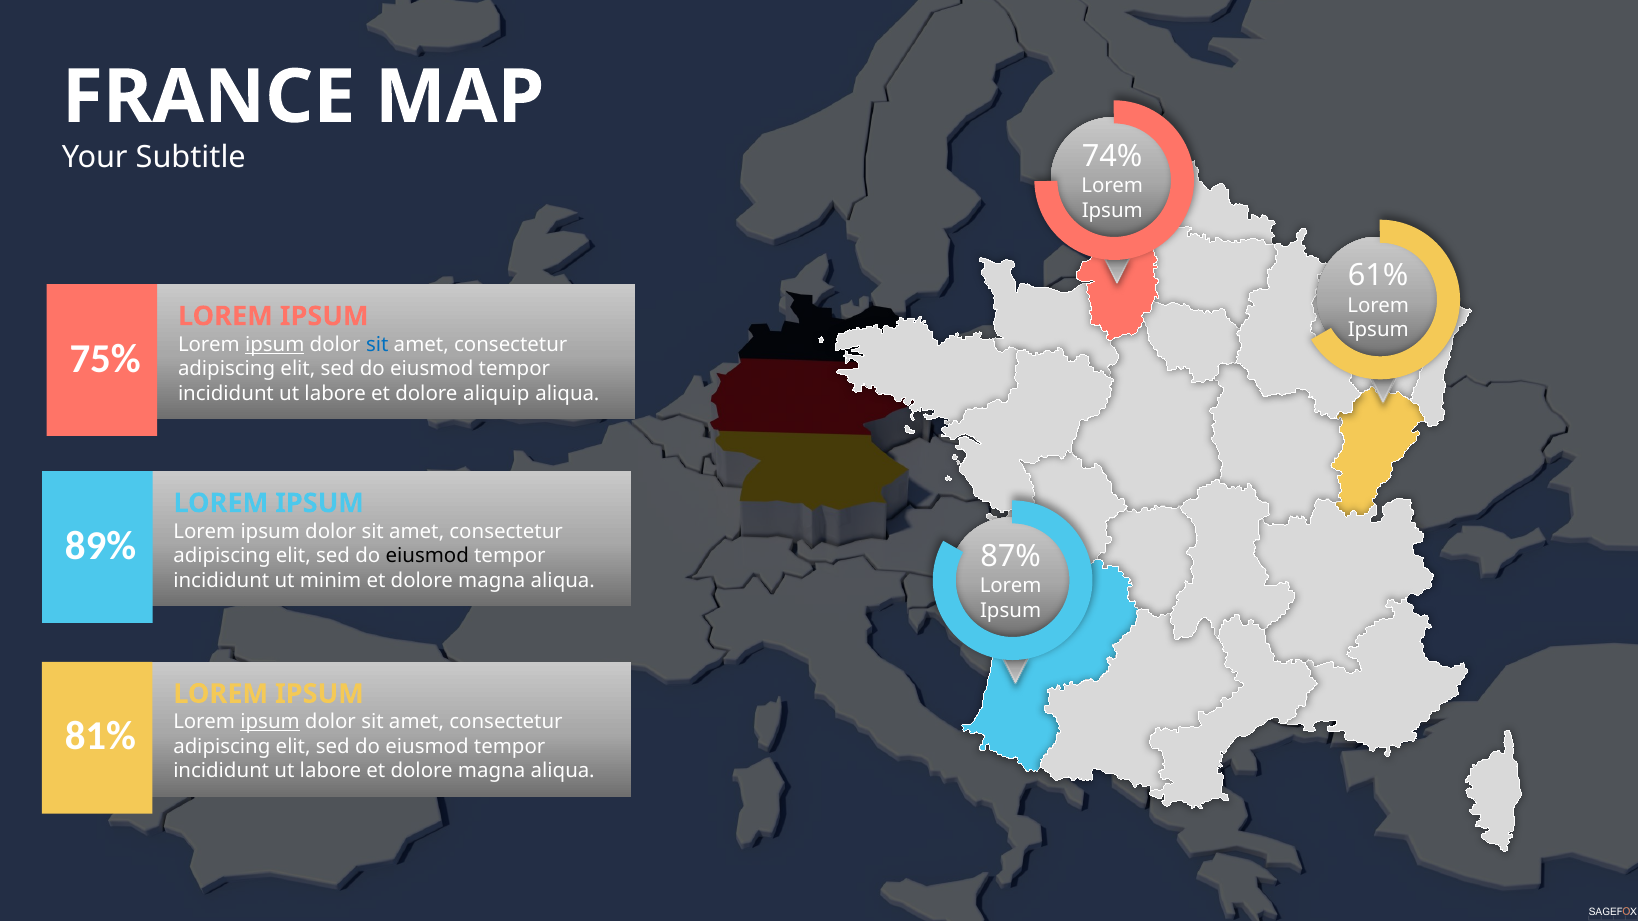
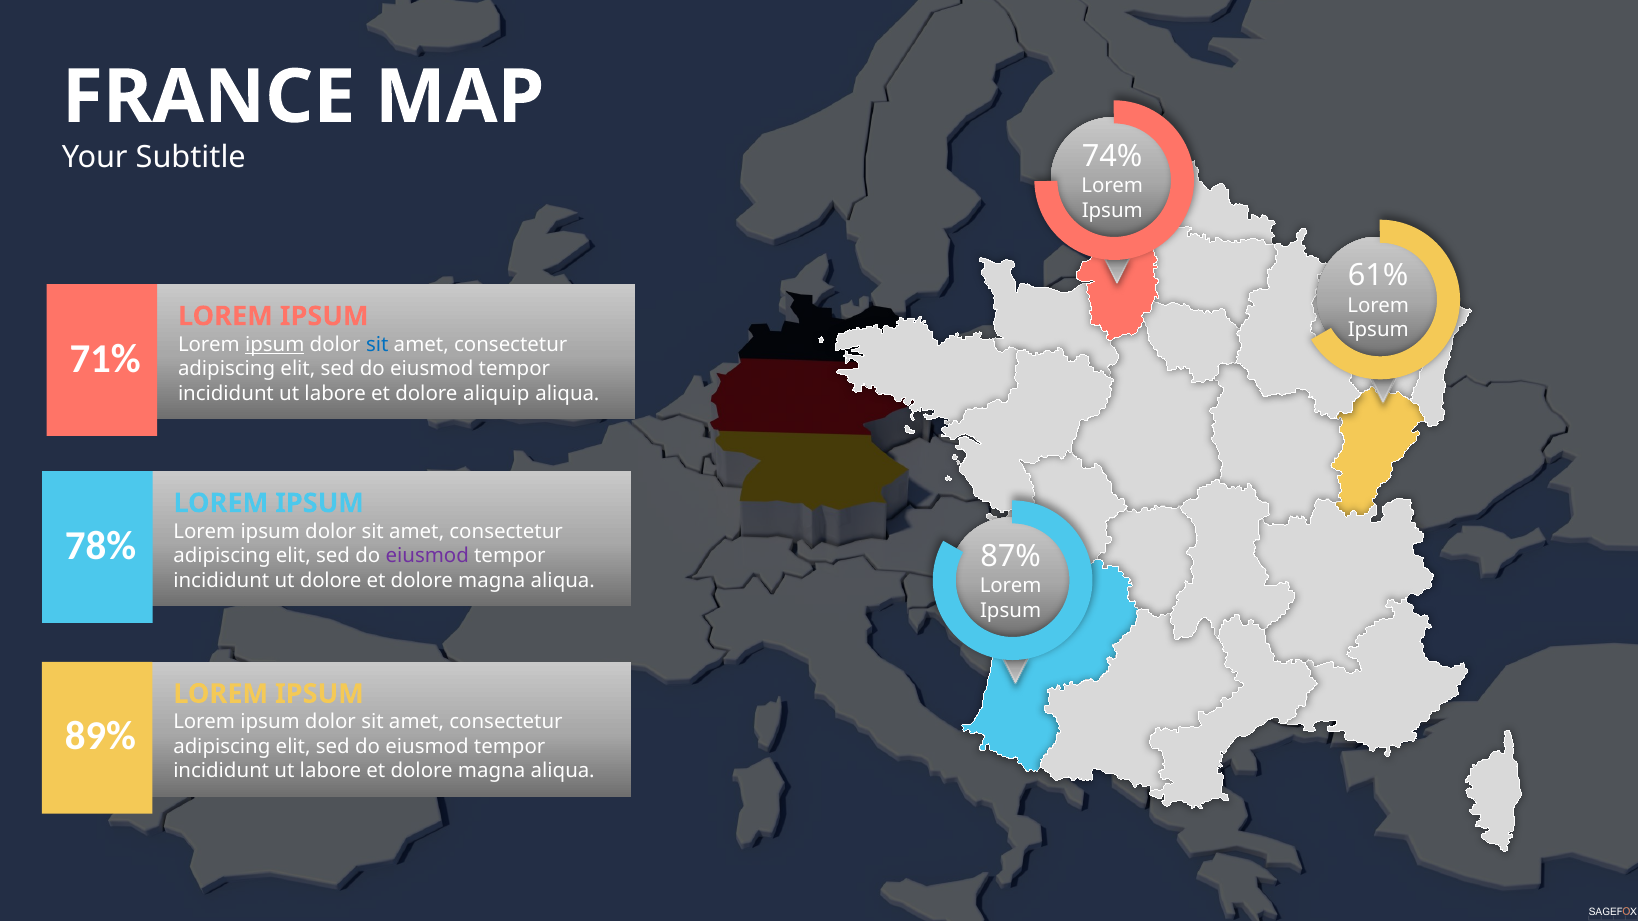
75%: 75% -> 71% (105, 359)
89%: 89% -> 78% (101, 546)
eiusmod colour: black -> purple (427, 556)
ut minim: minim -> dolore (331, 581)
ipsum underline: present -> none (270, 722)
81%: 81% -> 89% (100, 737)
